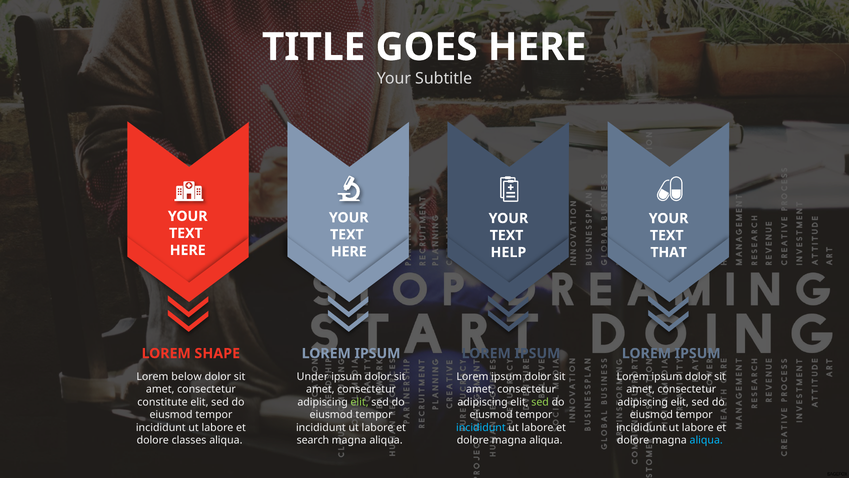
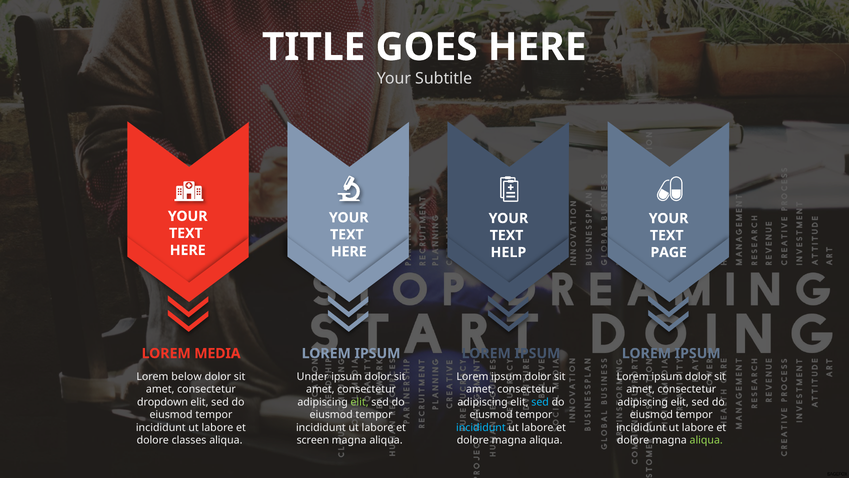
THAT: THAT -> PAGE (669, 252)
SHAPE: SHAPE -> MEDIA (217, 353)
constitute: constitute -> dropdown (163, 402)
sed colour: light green -> light blue (540, 402)
search: search -> screen (313, 440)
aliqua colour: light blue -> light green (706, 440)
